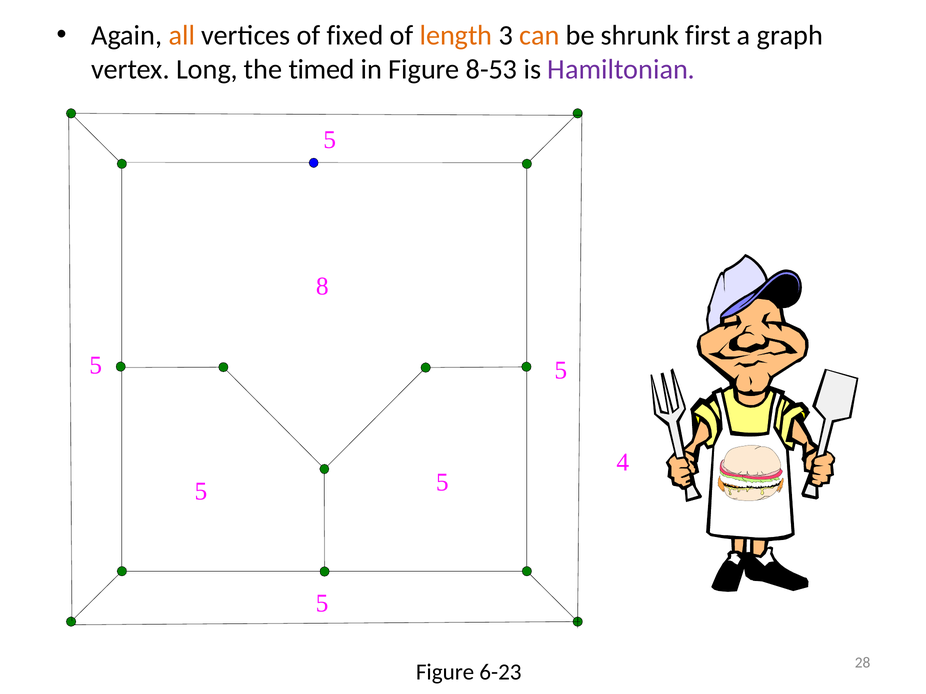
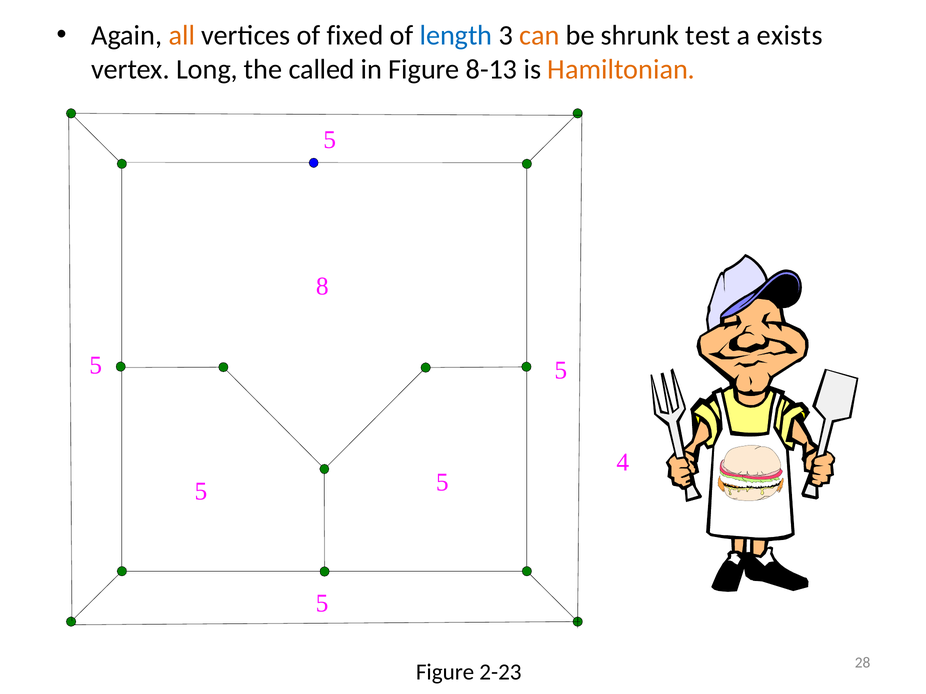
length colour: orange -> blue (456, 35)
first: first -> test (708, 35)
graph: graph -> exists (790, 35)
timed: timed -> called (322, 69)
8-53: 8-53 -> 8-13 (492, 69)
Hamiltonian colour: purple -> orange (621, 69)
6-23: 6-23 -> 2-23 (500, 673)
